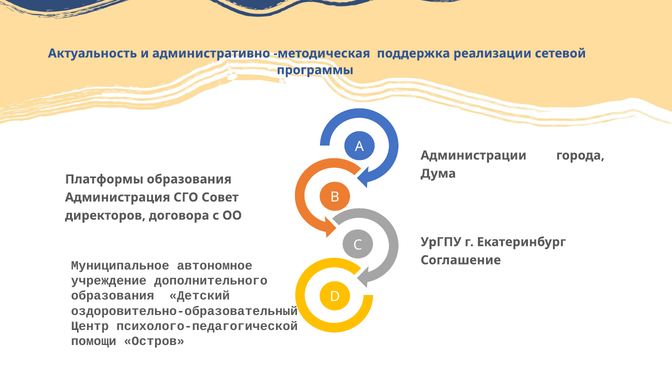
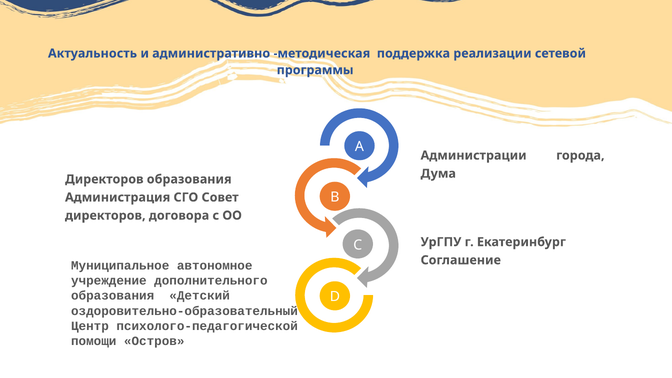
Платформы: Платформы -> Директоров (104, 179)
